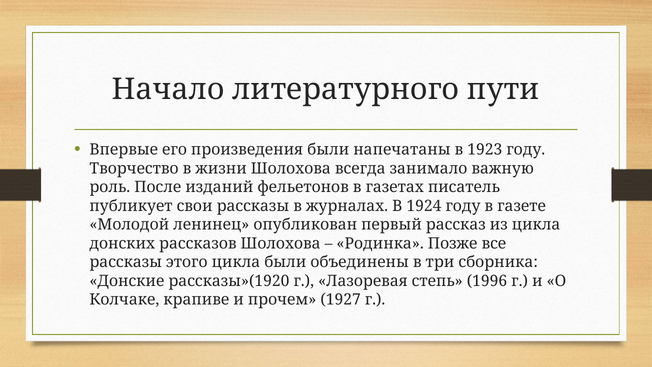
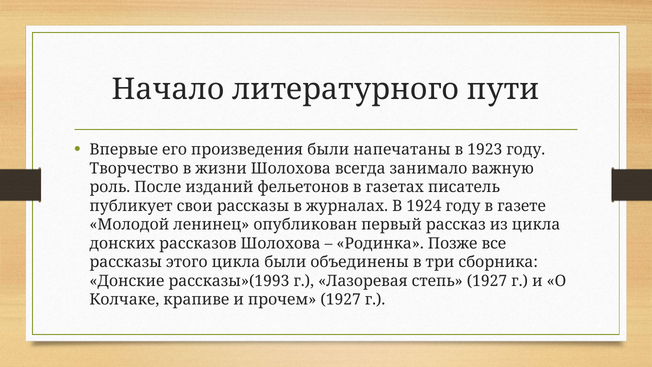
рассказы»(1920: рассказы»(1920 -> рассказы»(1993 (229, 281)
степь 1996: 1996 -> 1927 (487, 281)
